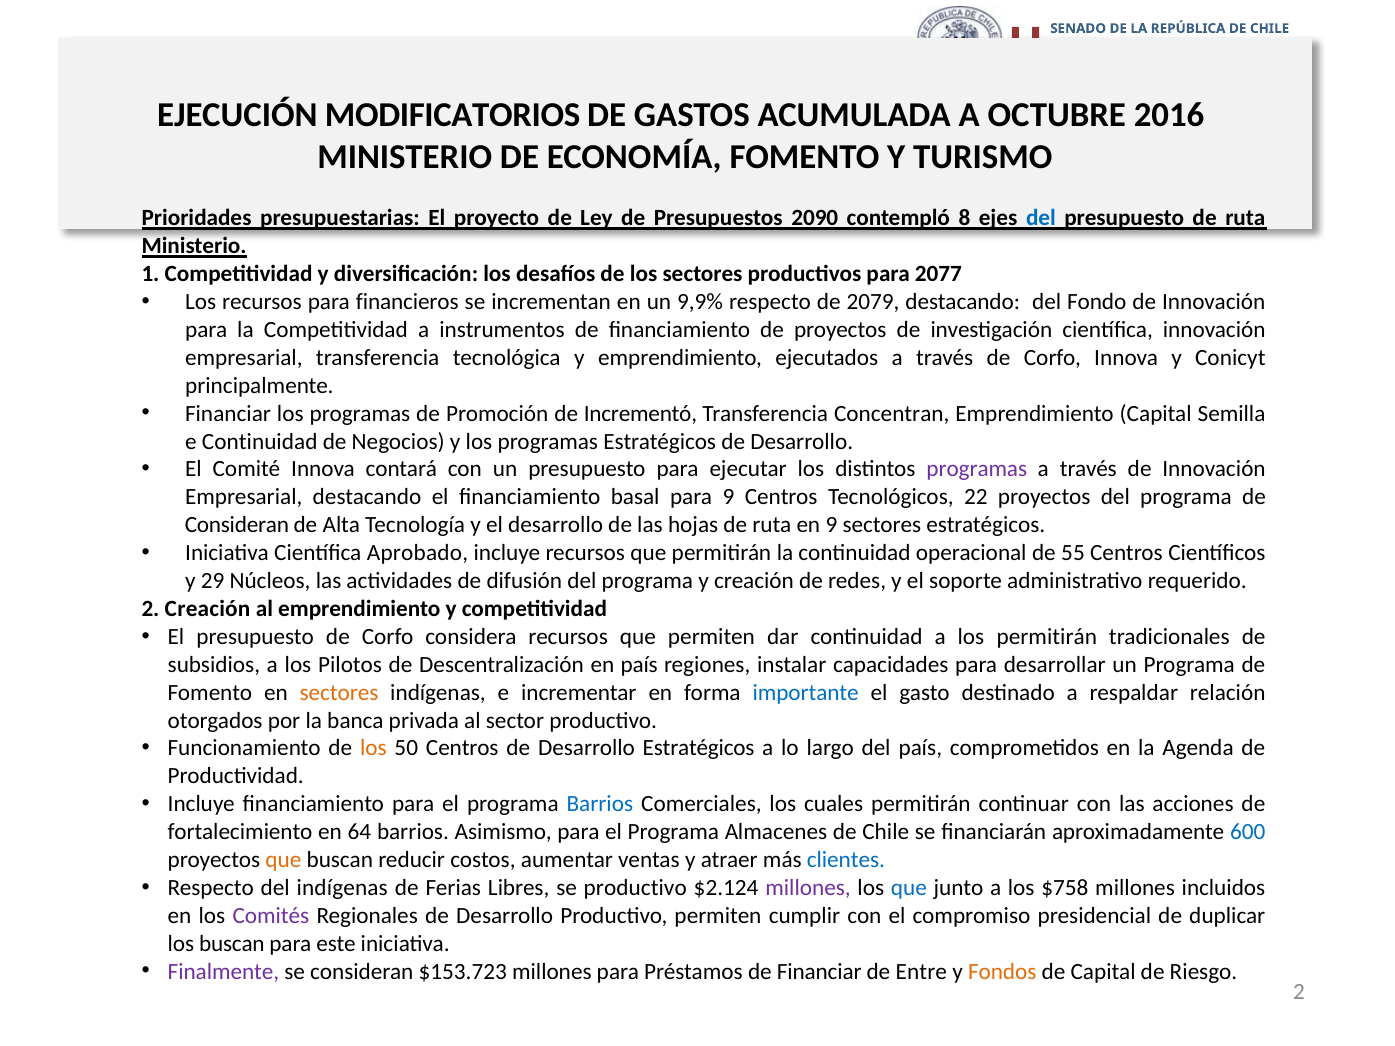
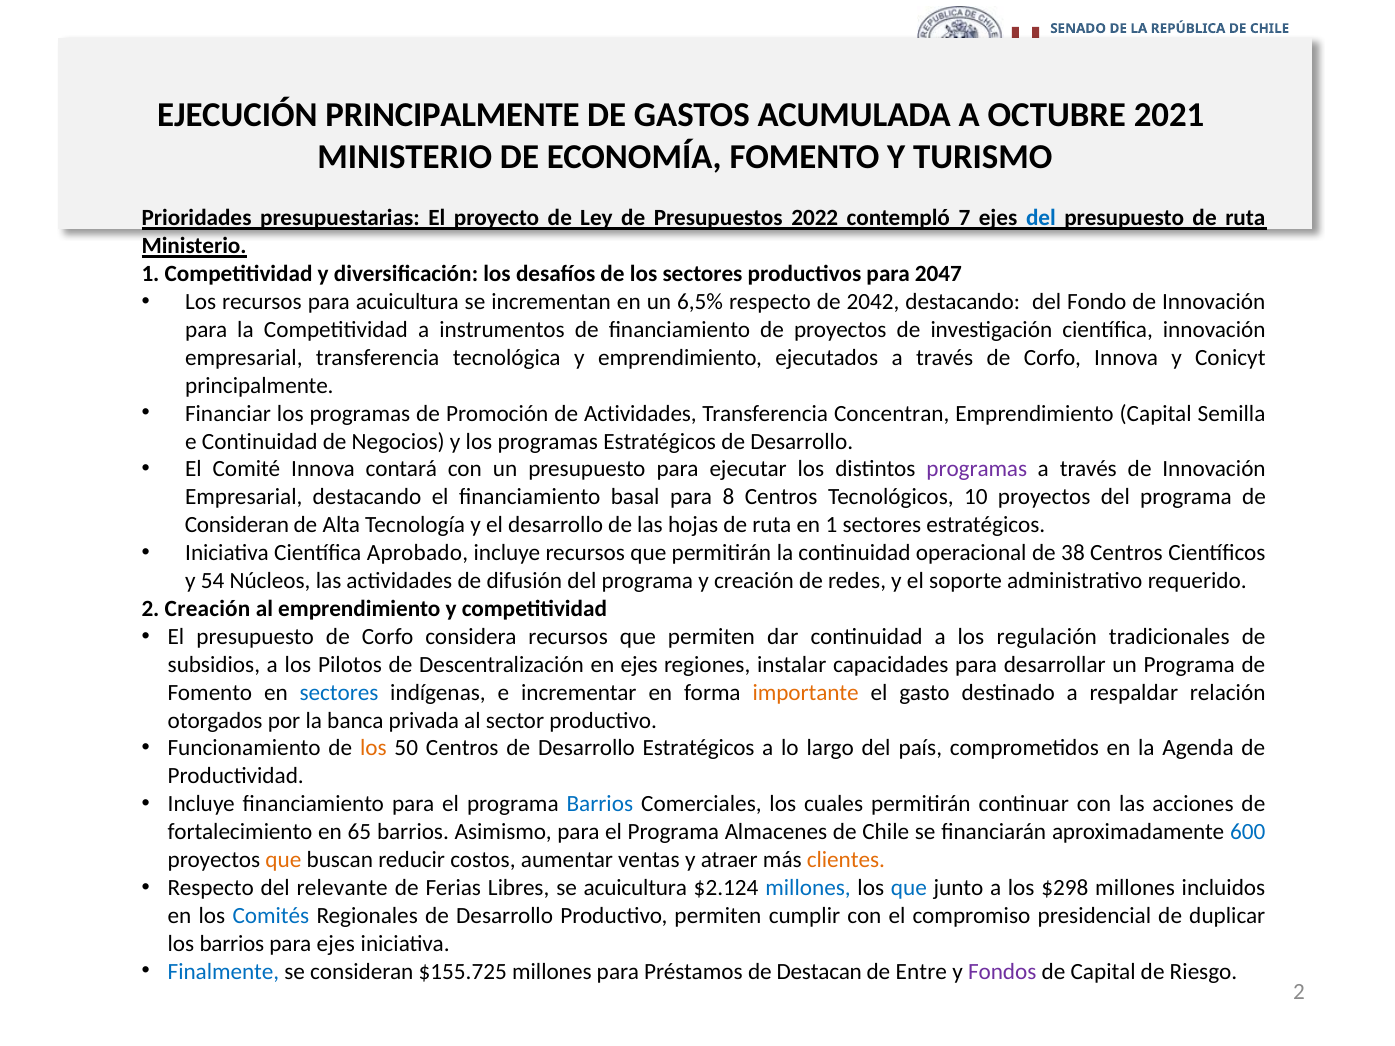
EJECUCIÓN MODIFICATORIOS: MODIFICATORIOS -> PRINCIPALMENTE (453, 115)
2016: 2016 -> 2021 (1169, 115)
2090: 2090 -> 2022 (815, 218)
8: 8 -> 7 (964, 218)
2077: 2077 -> 2047 (938, 274)
para financieros: financieros -> acuicultura (407, 302)
9,9%: 9,9% -> 6,5% (700, 302)
2079: 2079 -> 2042 (873, 302)
de Incrementó: Incrementó -> Actividades (640, 414)
para 9: 9 -> 8 (729, 497)
22: 22 -> 10 (976, 497)
en 9: 9 -> 1 (831, 525)
55: 55 -> 38 (1073, 553)
29: 29 -> 54 (213, 581)
los permitirán: permitirán -> regulación (1047, 637)
en país: país -> ejes (639, 665)
sectores colour: orange -> blue (339, 693)
importante colour: blue -> orange (806, 693)
64: 64 -> 65 (359, 832)
clientes colour: blue -> orange (846, 860)
del indígenas: indígenas -> relevante (342, 888)
se productivo: productivo -> acuicultura (635, 888)
millones colour: purple -> blue (808, 888)
$758: $758 -> $298 (1065, 888)
Comités colour: purple -> blue (271, 916)
los buscan: buscan -> barrios (232, 944)
para este: este -> ejes (336, 944)
Finalmente colour: purple -> blue (223, 972)
$153.723: $153.723 -> $155.725 (463, 972)
de Financiar: Financiar -> Destacan (819, 972)
Fondos colour: orange -> purple (1002, 972)
